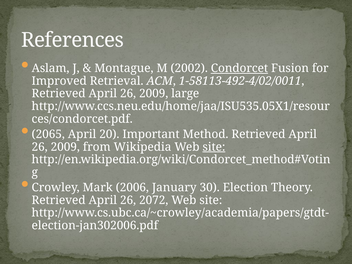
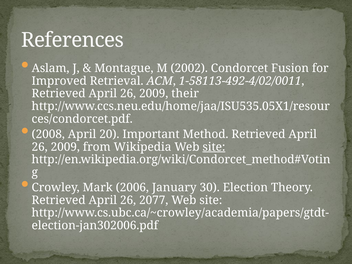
Condorcet underline: present -> none (239, 68)
large: large -> their (185, 94)
2065: 2065 -> 2008 (48, 134)
2072: 2072 -> 2077 (154, 200)
